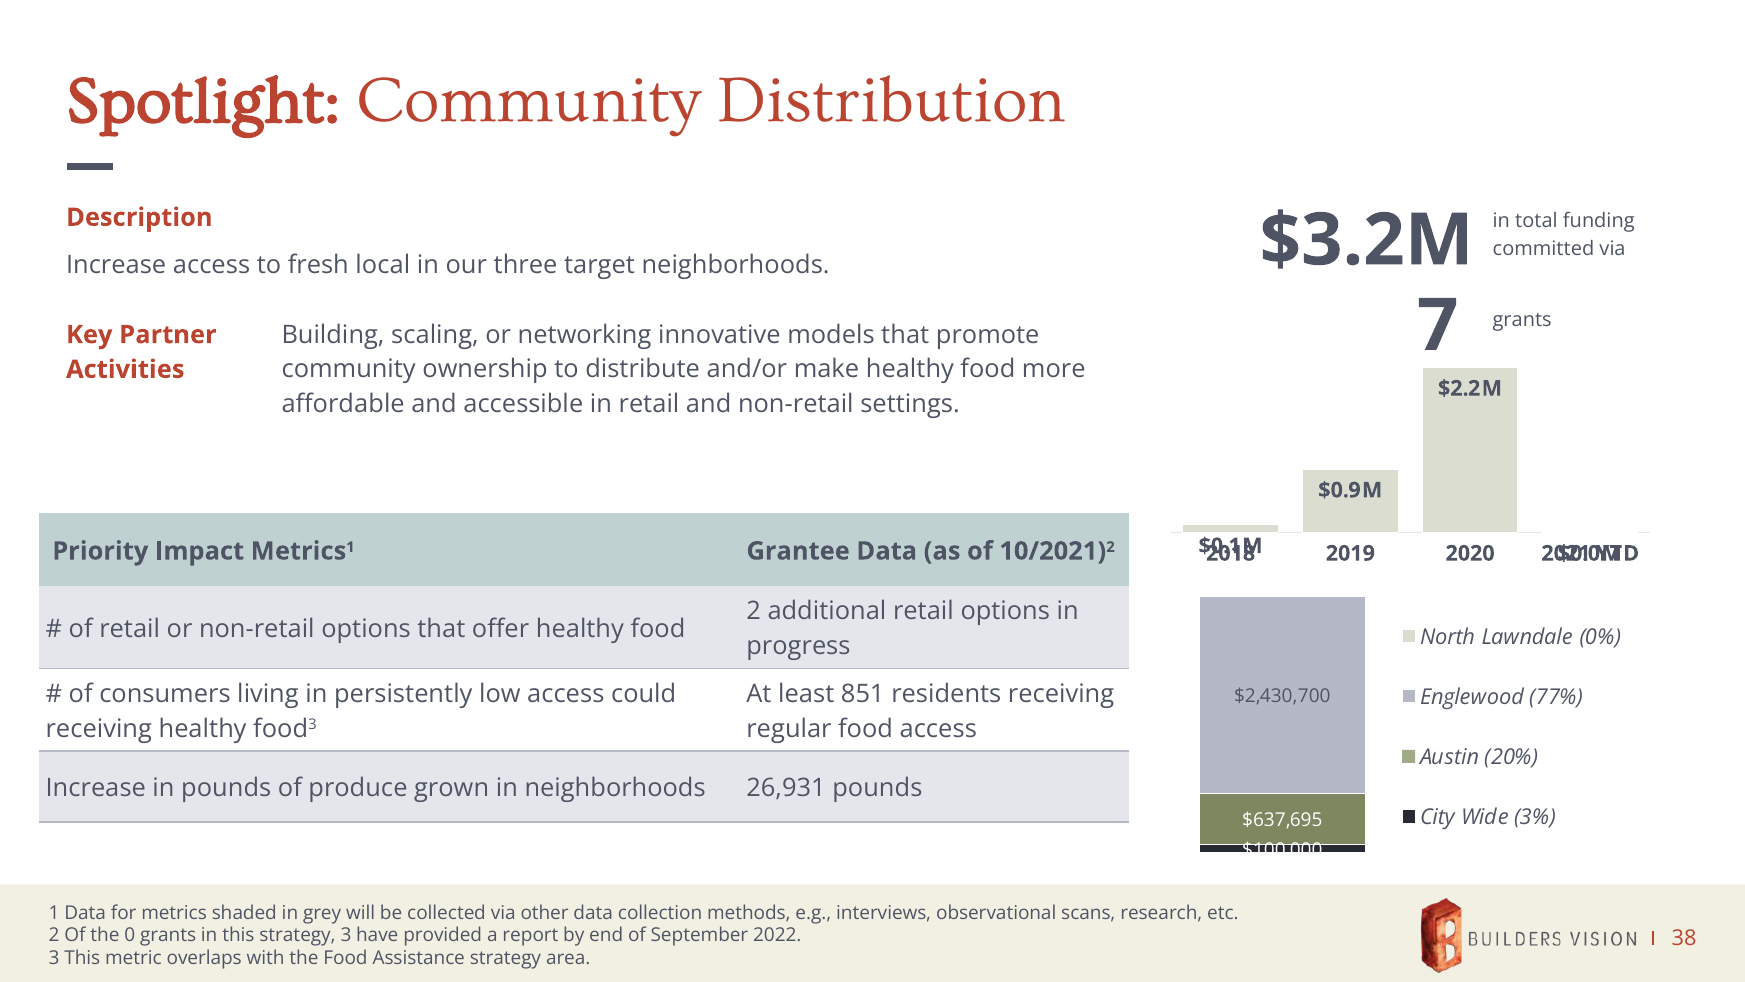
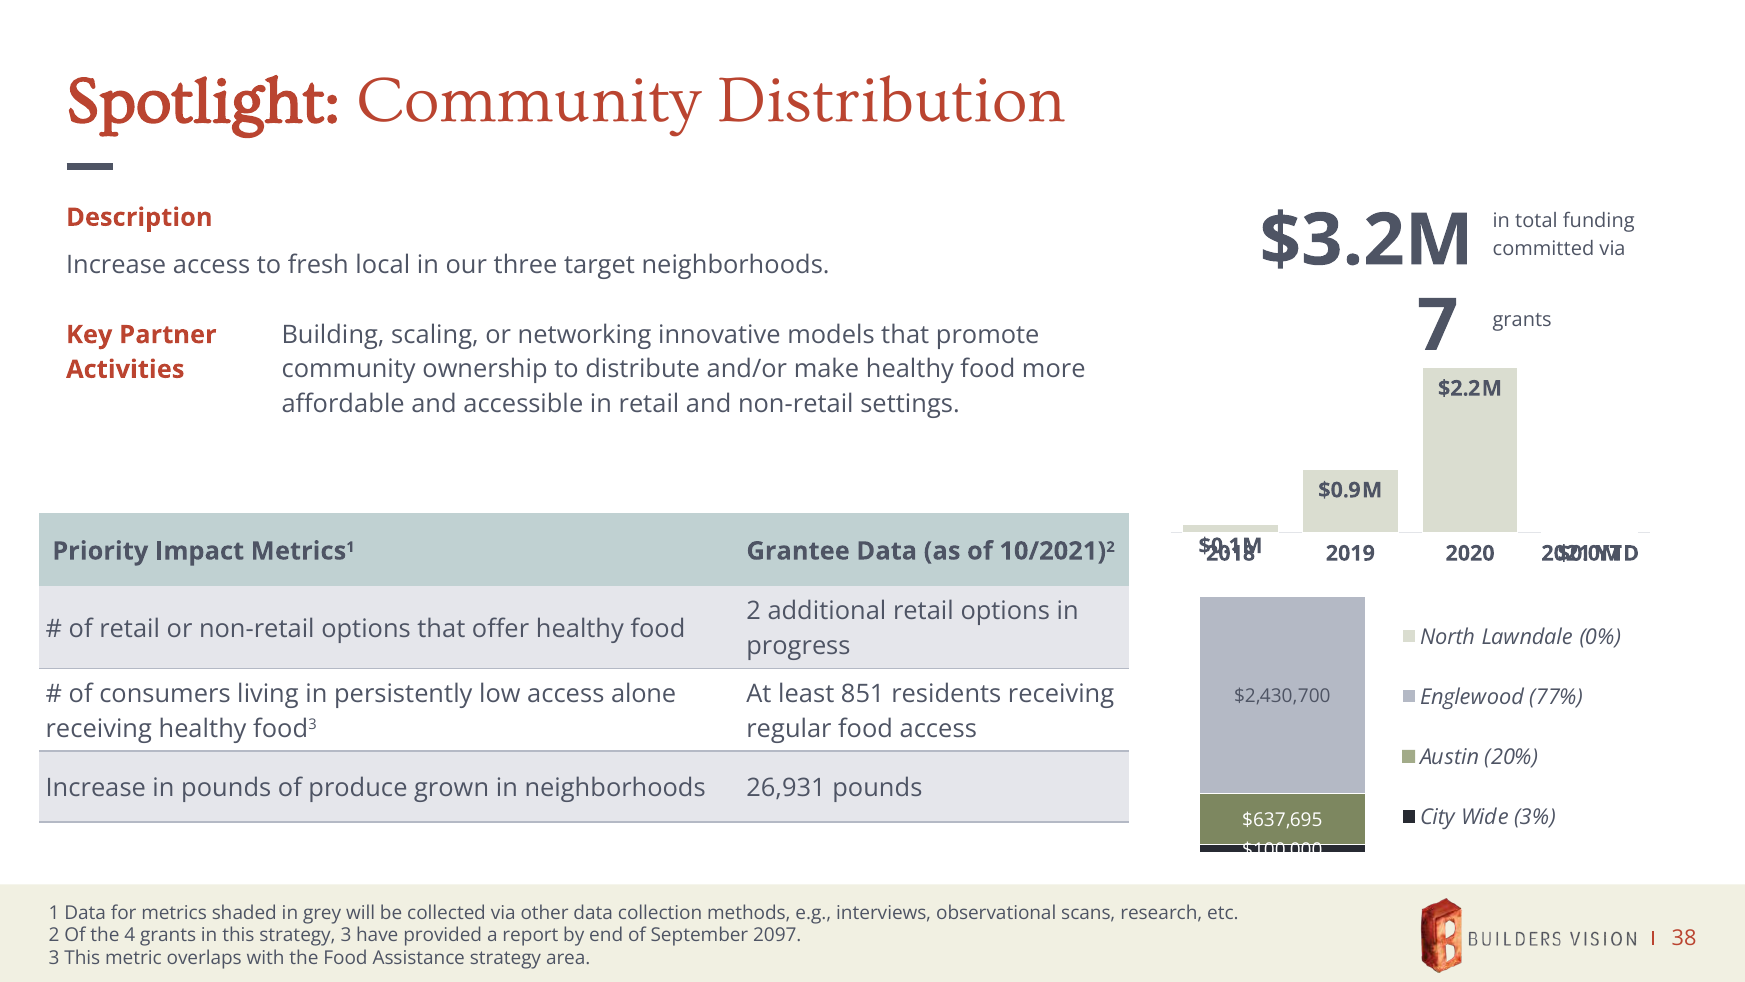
could: could -> alone (644, 694)
0: 0 -> 4 (130, 935)
2022: 2022 -> 2097 (777, 935)
